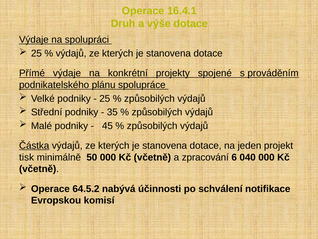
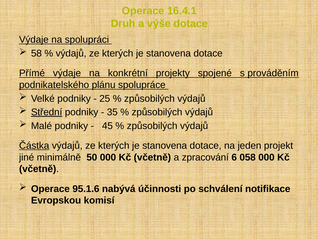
25: 25 -> 58 (36, 53)
Střední underline: none -> present (47, 112)
tisk: tisk -> jiné (27, 157)
040: 040 -> 058 (248, 157)
64.5.2: 64.5.2 -> 95.1.6 (86, 188)
